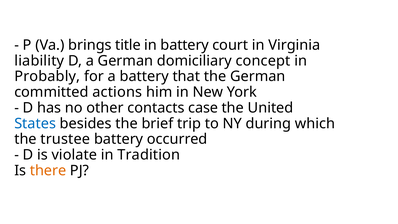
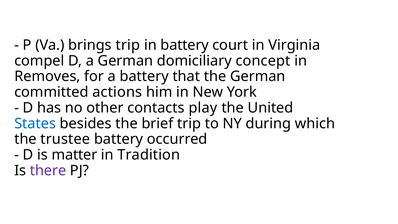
brings title: title -> trip (128, 45)
liability: liability -> compel (39, 61)
Probably: Probably -> Removes (47, 76)
case: case -> play (203, 108)
violate: violate -> matter (74, 155)
there colour: orange -> purple (48, 170)
